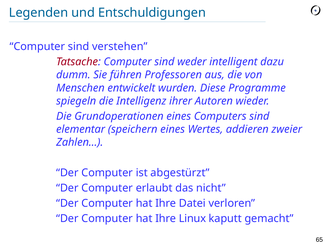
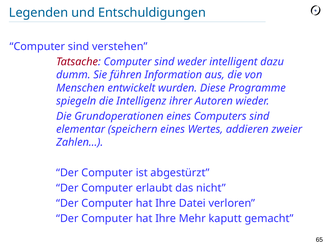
Professoren: Professoren -> Information (173, 75)
Linux: Linux -> Mehr (192, 218)
